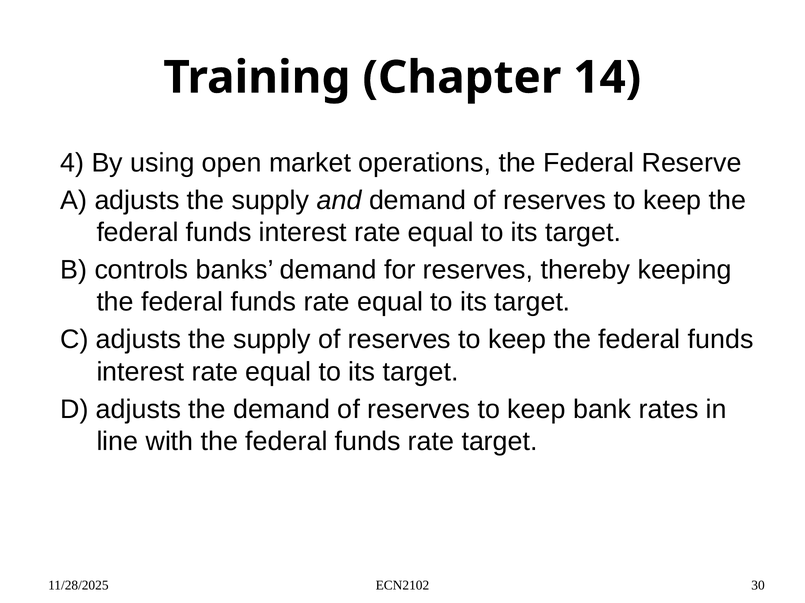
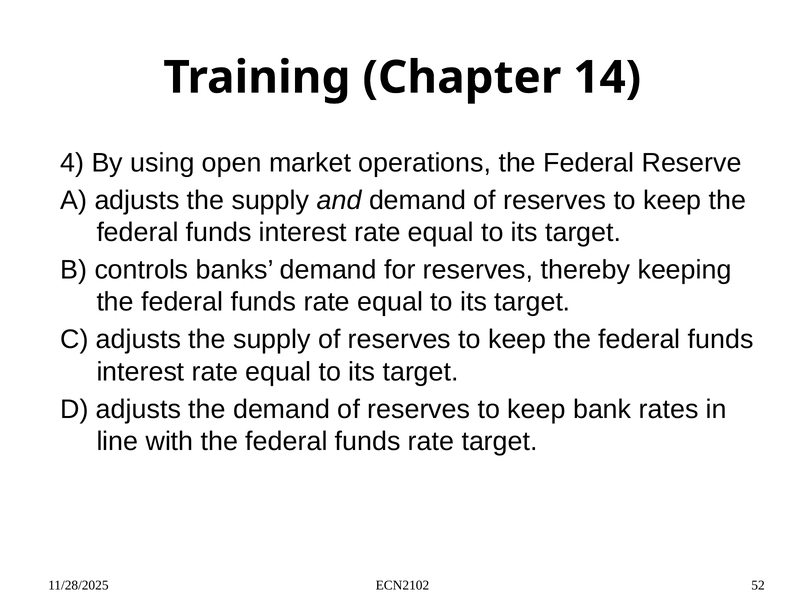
30: 30 -> 52 (758, 586)
